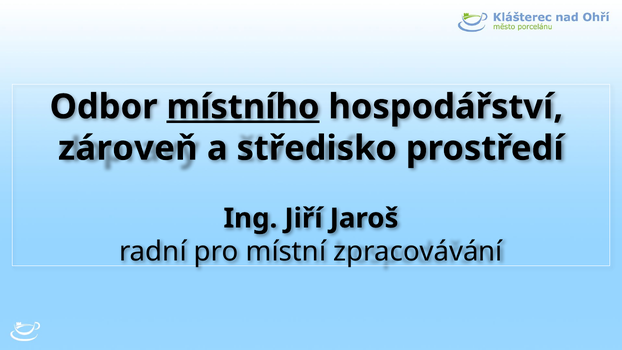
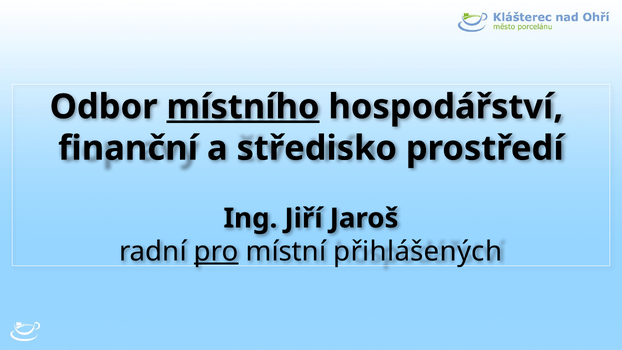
zároveň: zároveň -> finanční (128, 148)
pro underline: none -> present (216, 251)
zpracovávání: zpracovávání -> přihlášených (418, 251)
